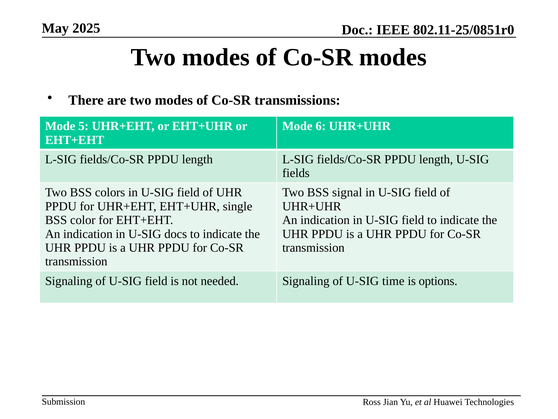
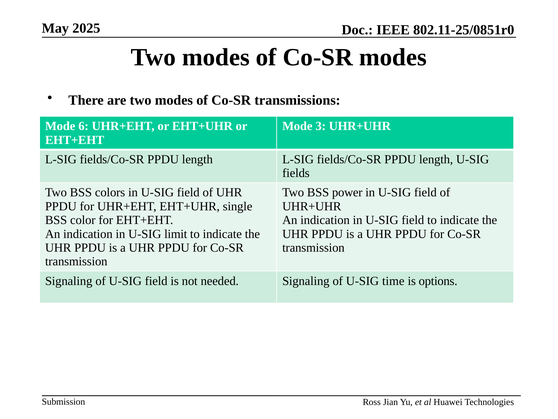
5: 5 -> 6 (84, 126)
6: 6 -> 3 (321, 126)
signal: signal -> power (347, 192)
docs: docs -> limit (176, 234)
